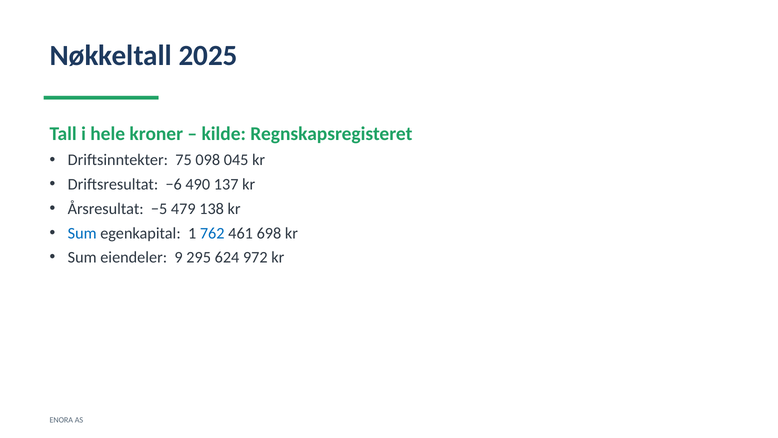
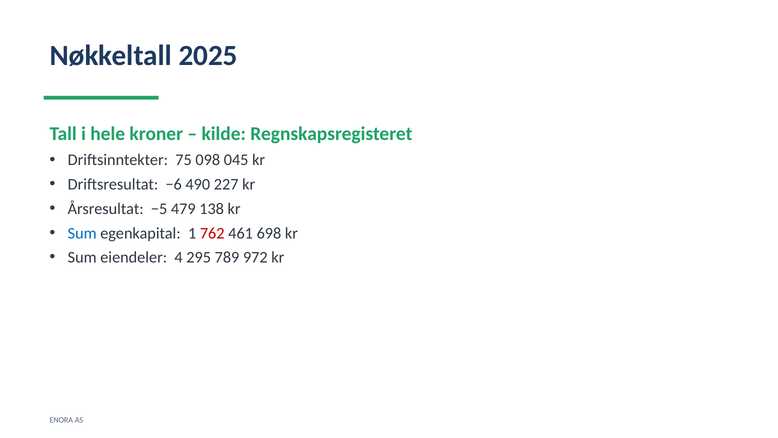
137: 137 -> 227 (226, 184)
762 colour: blue -> red (212, 233)
9: 9 -> 4 (179, 257)
624: 624 -> 789 (227, 257)
